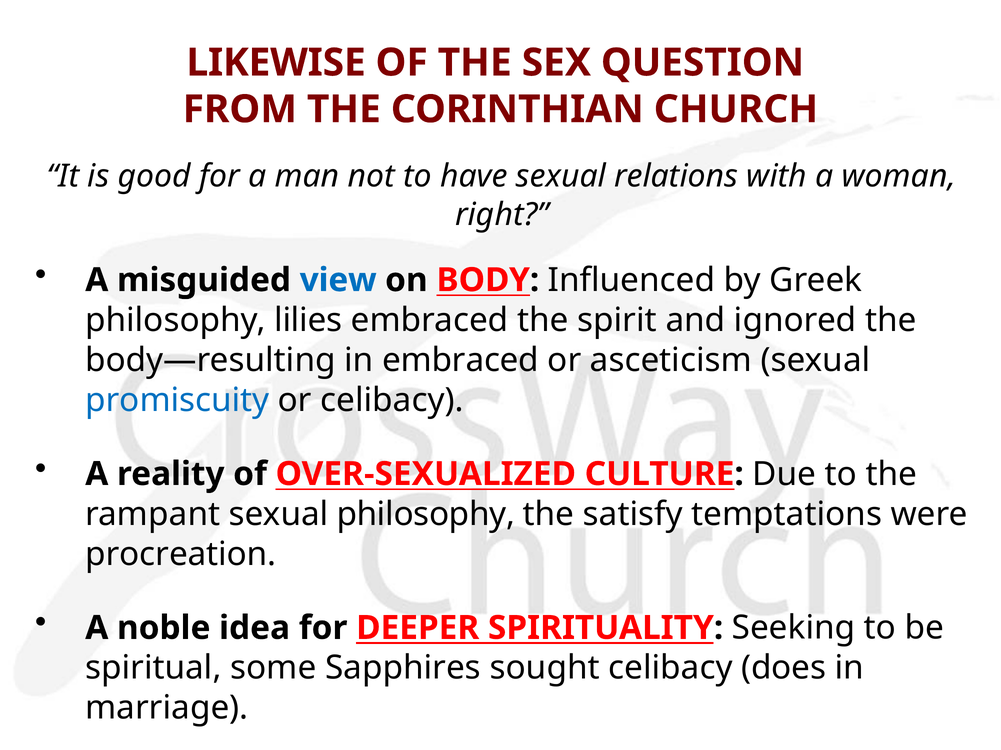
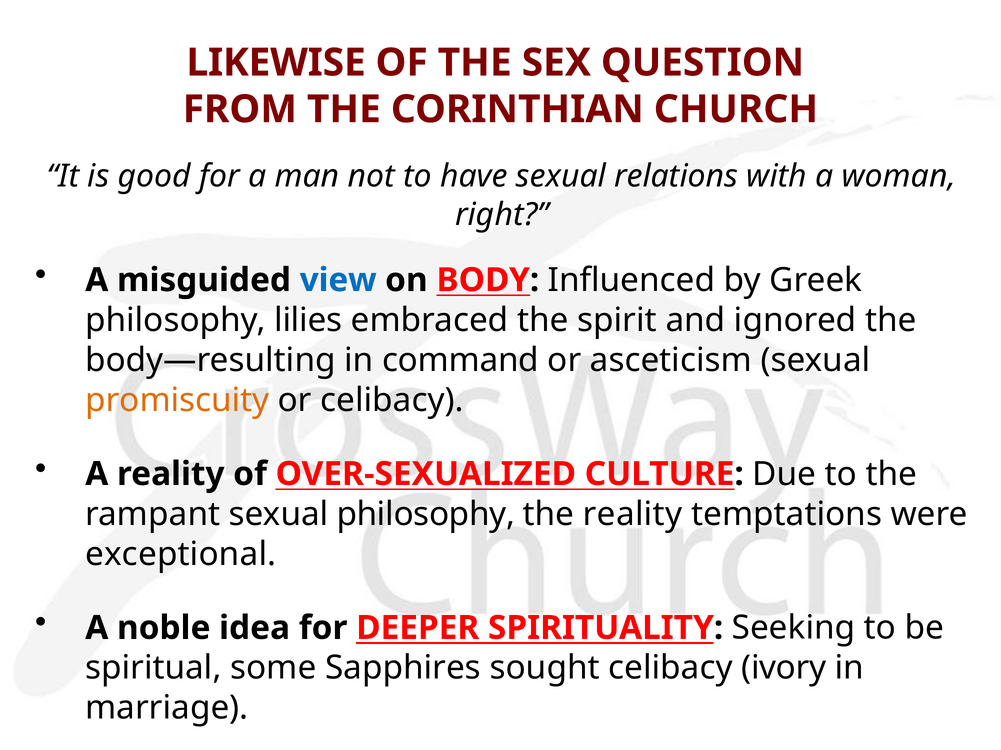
in embraced: embraced -> command (461, 360)
promiscuity colour: blue -> orange (177, 400)
the satisfy: satisfy -> reality (633, 515)
procreation: procreation -> exceptional (181, 555)
does: does -> ivory (784, 669)
